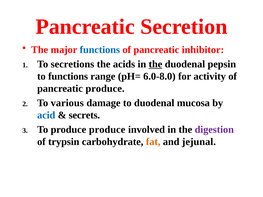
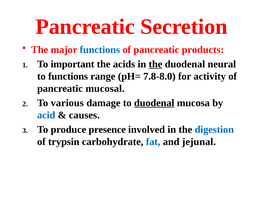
inhibitor: inhibitor -> products (203, 50)
secretions: secretions -> important (72, 64)
pepsin: pepsin -> neural (222, 64)
6.0-8.0: 6.0-8.0 -> 7.8-8.0 (159, 76)
pancreatic produce: produce -> mucosal (105, 89)
duodenal underline: none -> present (154, 103)
secrets: secrets -> causes (84, 115)
produce produce: produce -> presence (107, 130)
digestion colour: purple -> blue (214, 130)
fat colour: orange -> blue (153, 142)
